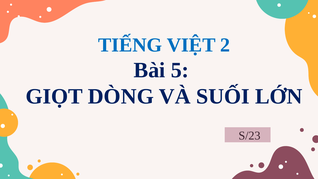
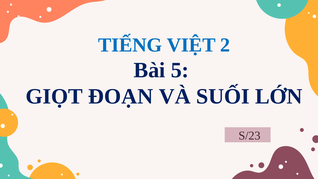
DÒNG: DÒNG -> ĐOẠN (121, 97)
